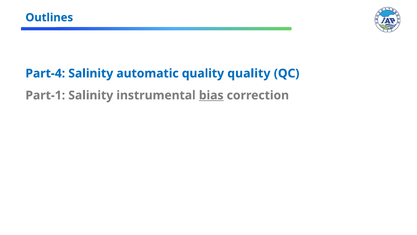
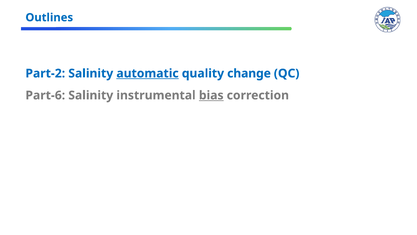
Part-4: Part-4 -> Part-2 (45, 73)
automatic underline: none -> present (148, 73)
quality quality: quality -> change (249, 73)
Part-1: Part-1 -> Part-6 (45, 95)
